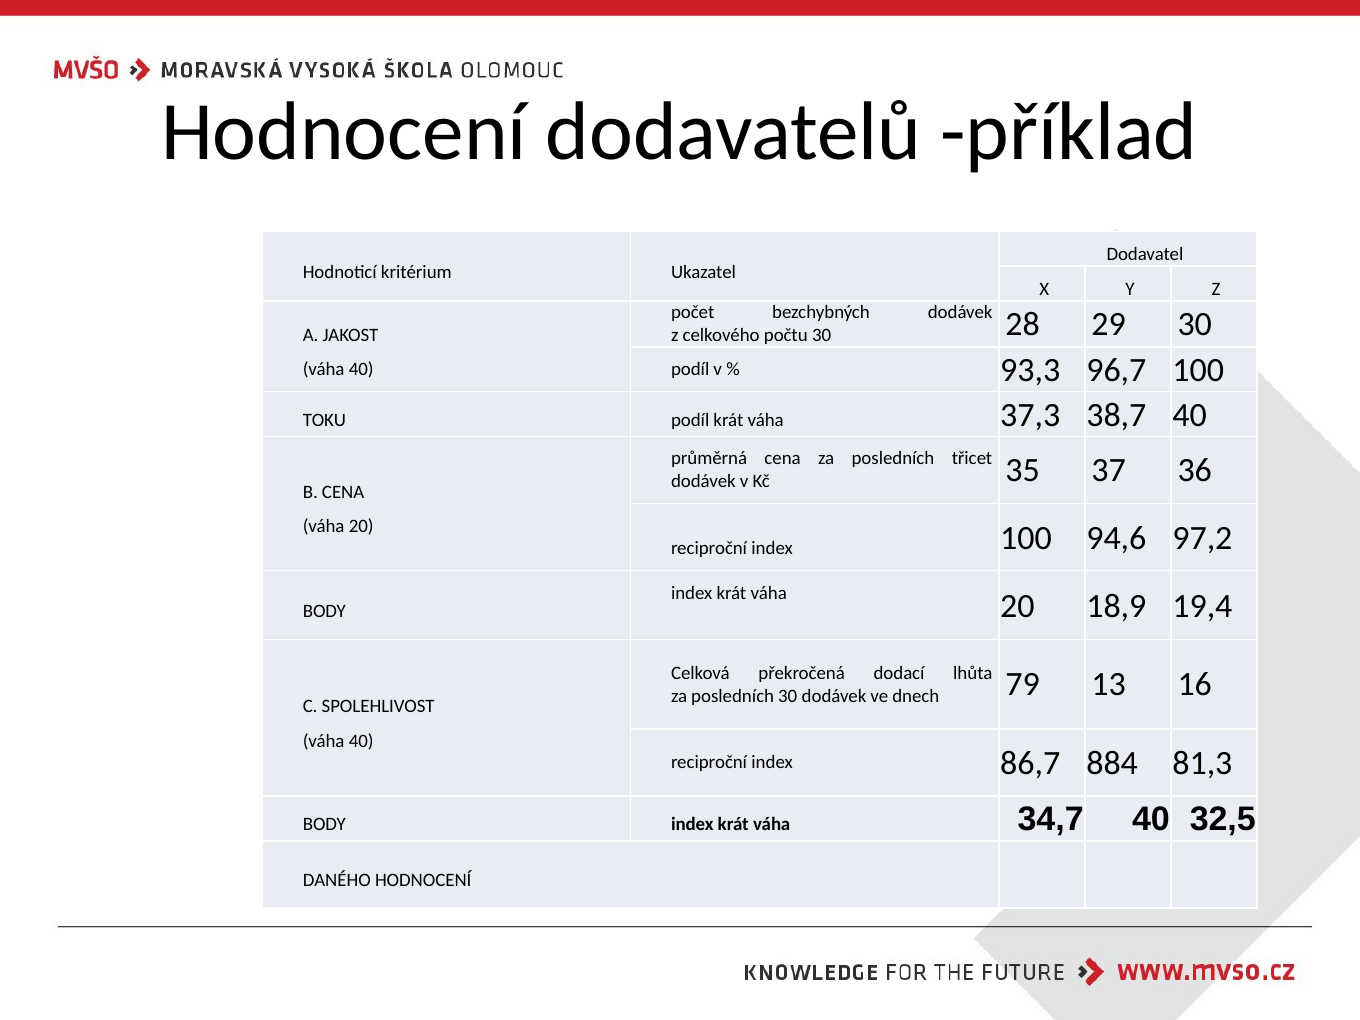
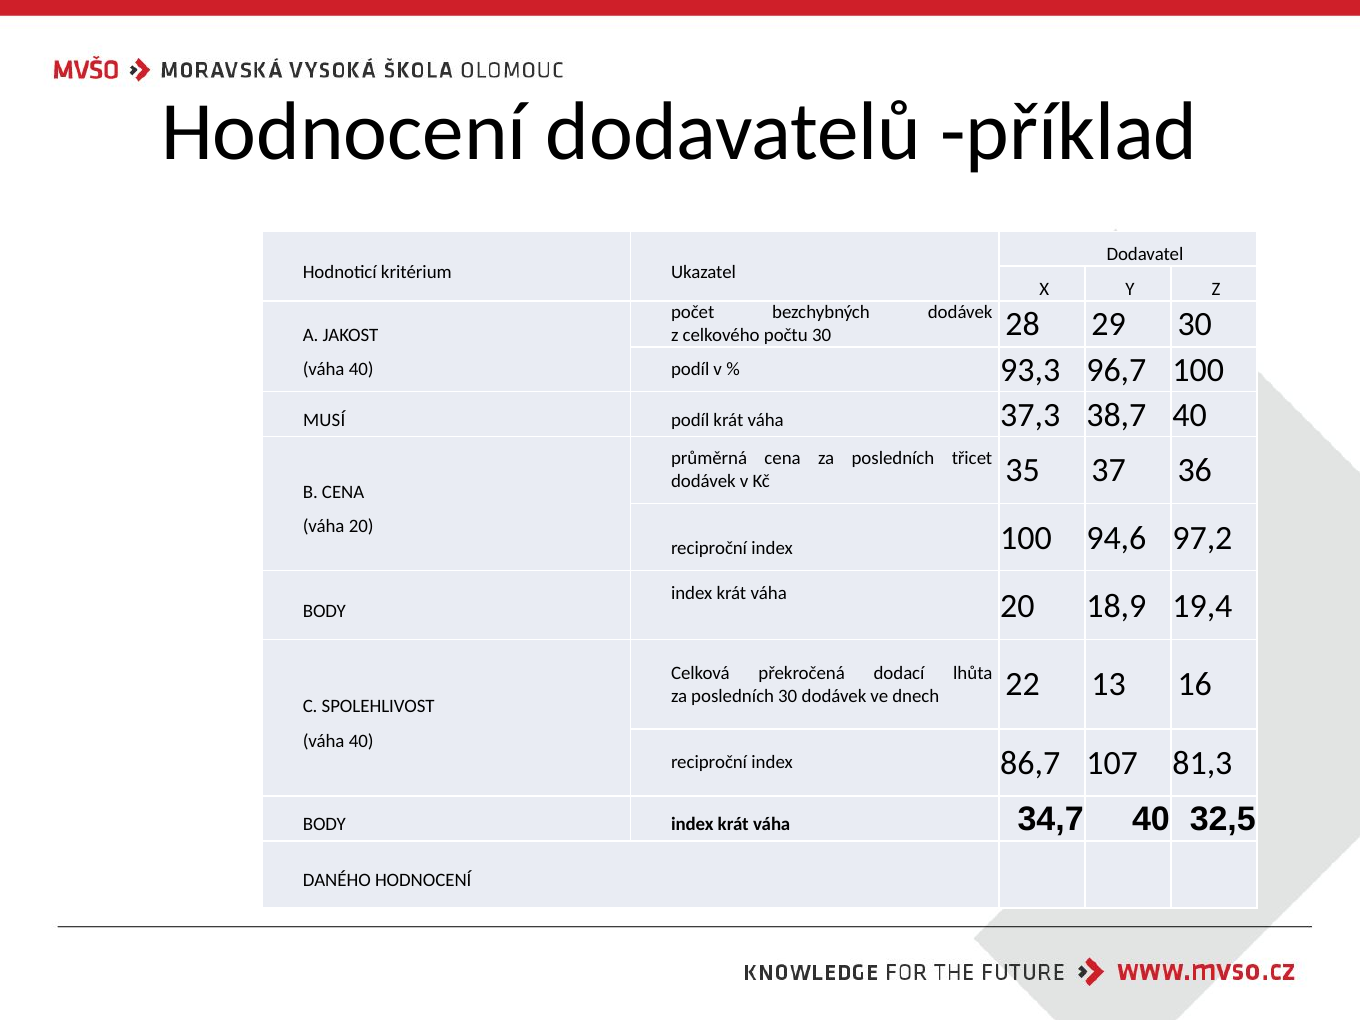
TOKU: TOKU -> MUSÍ (324, 420)
79: 79 -> 22 (1023, 685)
884: 884 -> 107 (1112, 764)
